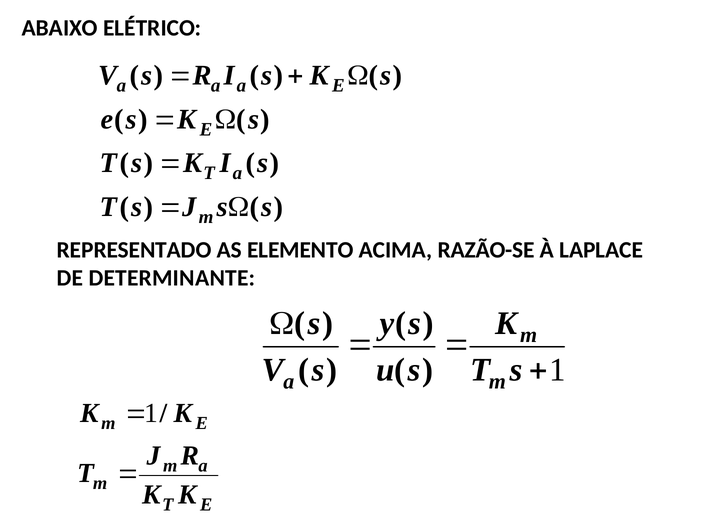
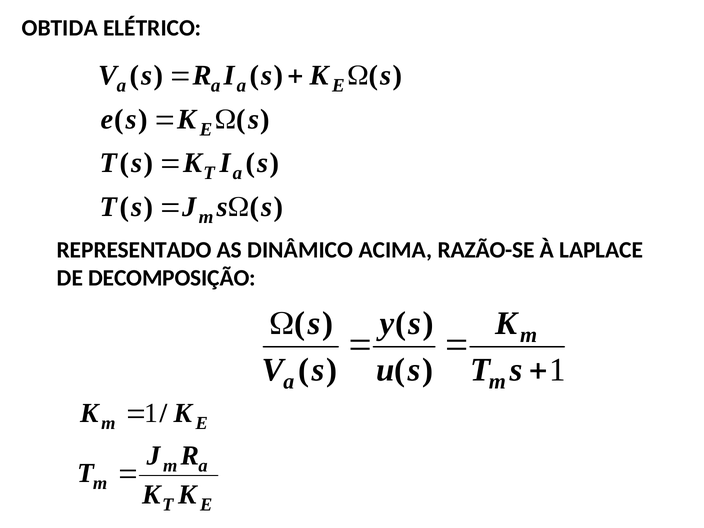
ABAIXO: ABAIXO -> OBTIDA (60, 28)
ELEMENTO: ELEMENTO -> DINÂMICO (300, 250)
DETERMINANTE: DETERMINANTE -> DECOMPOSIÇÃO (172, 278)
